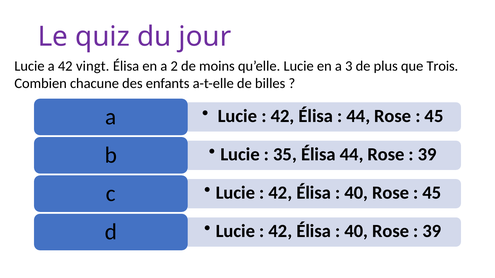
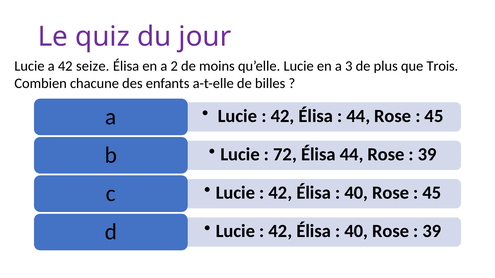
vingt: vingt -> seize (93, 66)
35: 35 -> 72 (285, 155)
